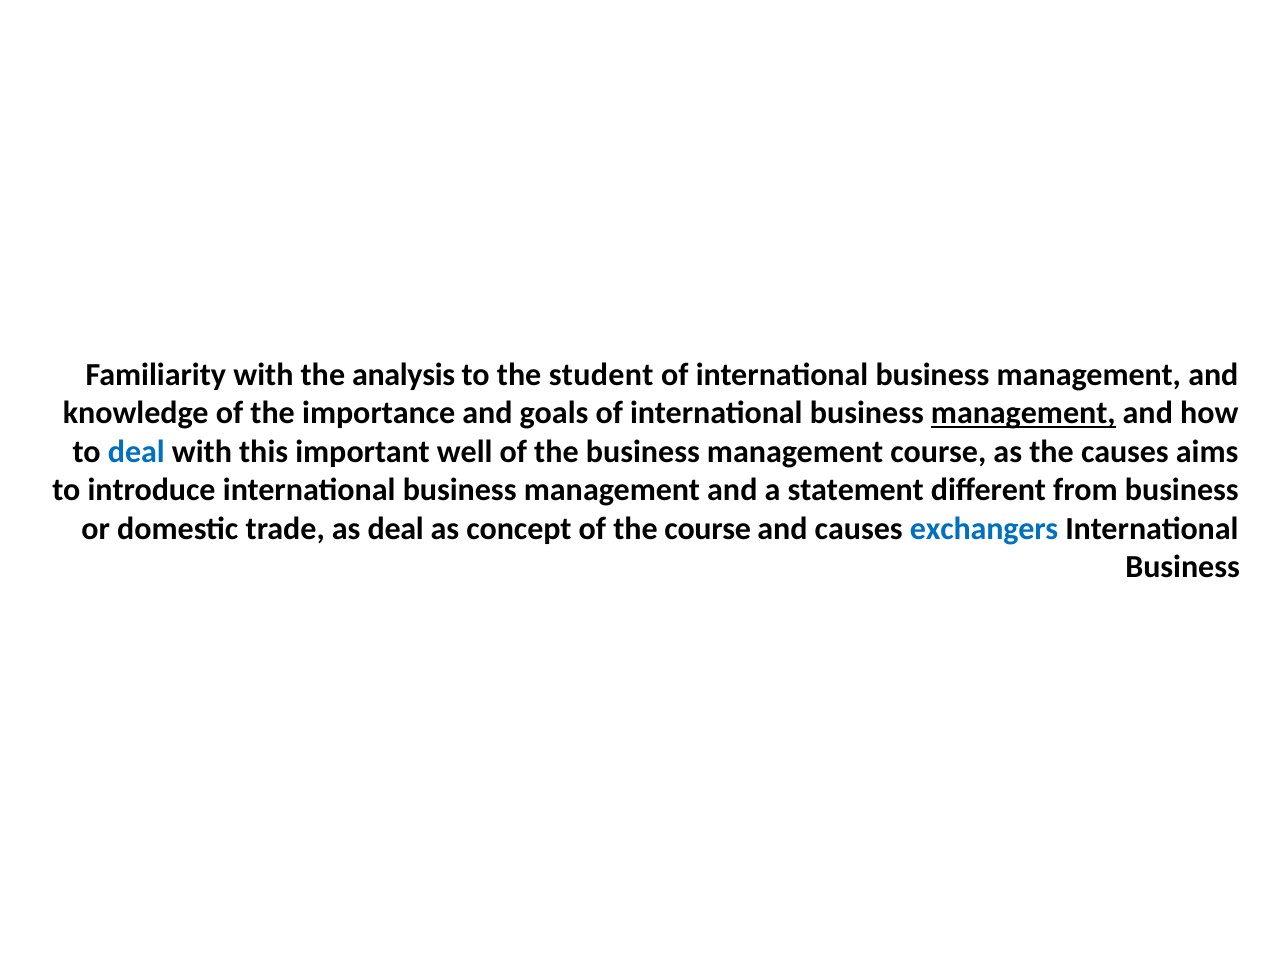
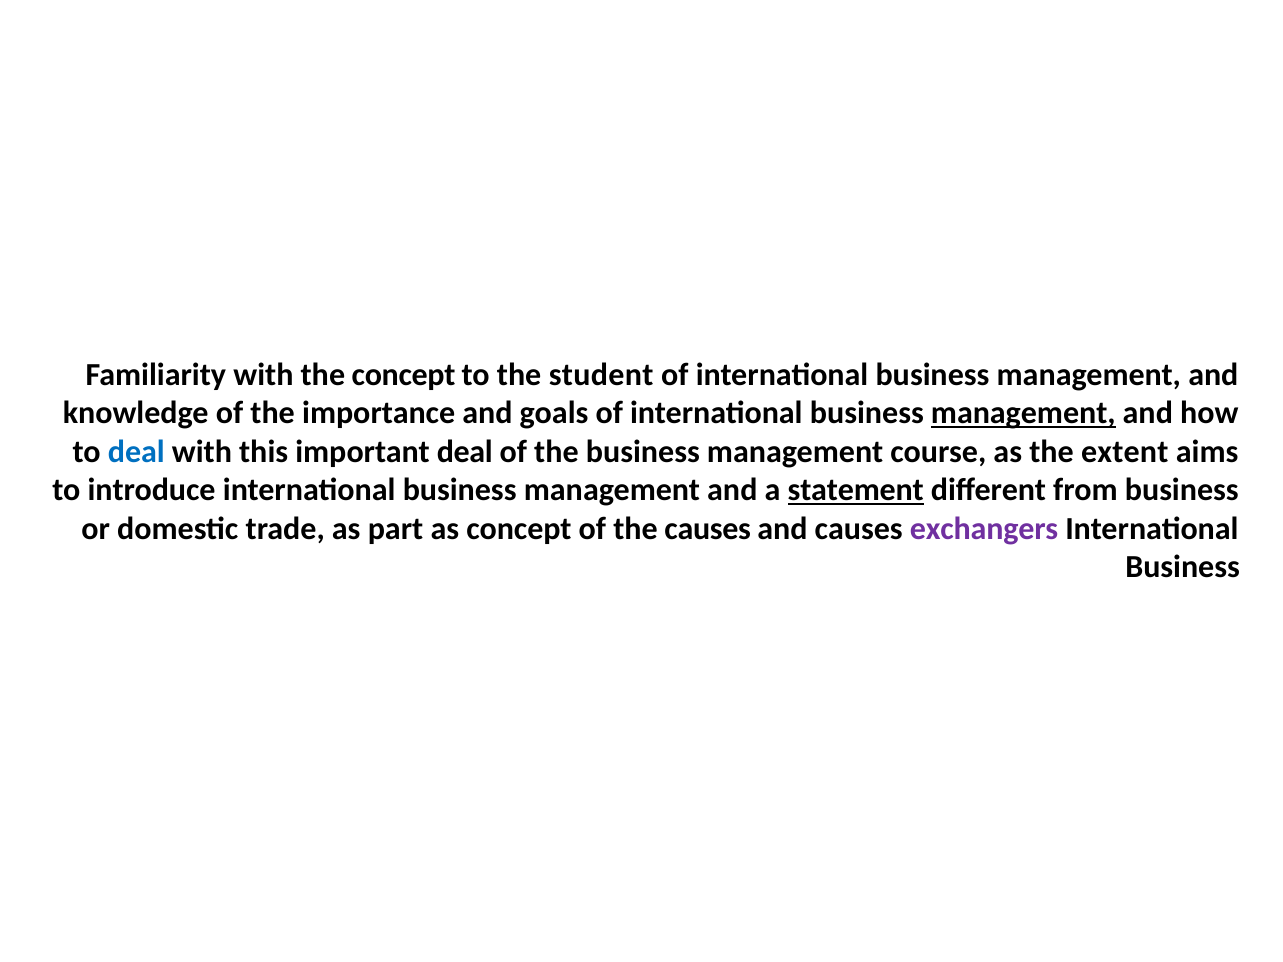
the analysis: analysis -> concept (404, 375)
important well: well -> deal (465, 452)
the causes: causes -> extent (1125, 452)
statement underline: none -> present (856, 490)
as deal: deal -> part (396, 529)
the course: course -> causes (708, 529)
exchangers colour: blue -> purple (984, 529)
